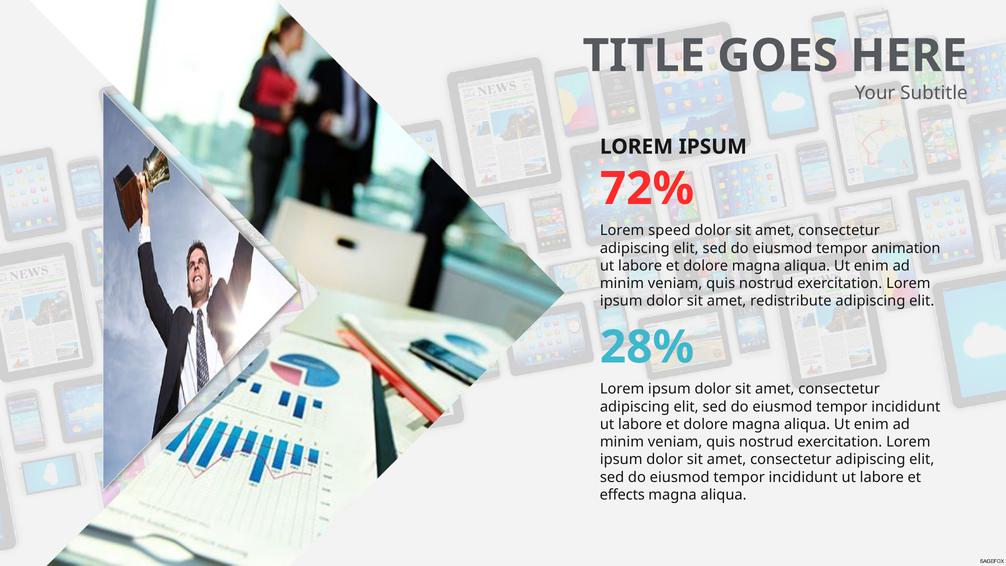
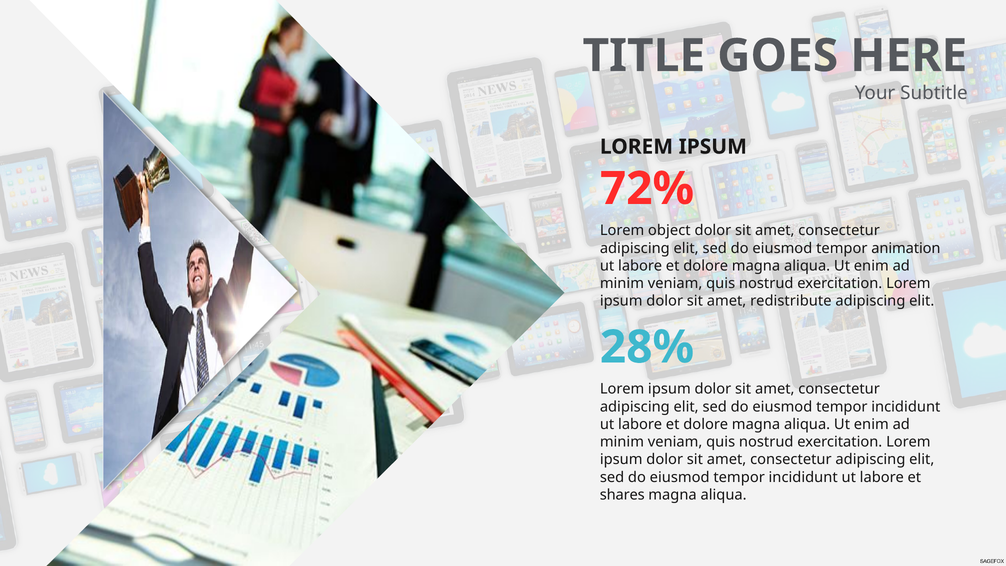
speed: speed -> object (669, 231)
effects: effects -> shares (622, 495)
